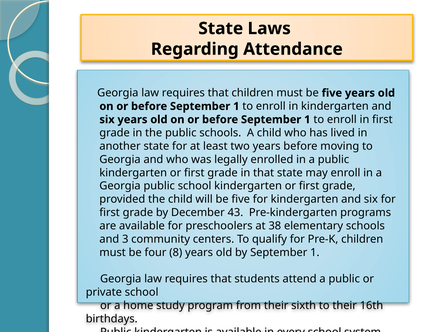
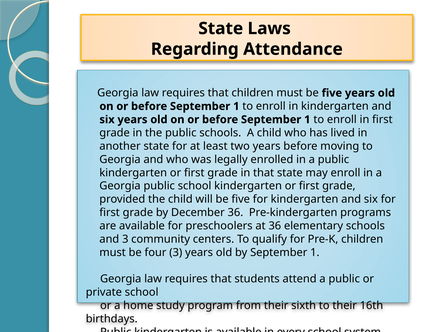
December 43: 43 -> 36 (235, 212)
at 38: 38 -> 36 (275, 225)
four 8: 8 -> 3 (176, 252)
